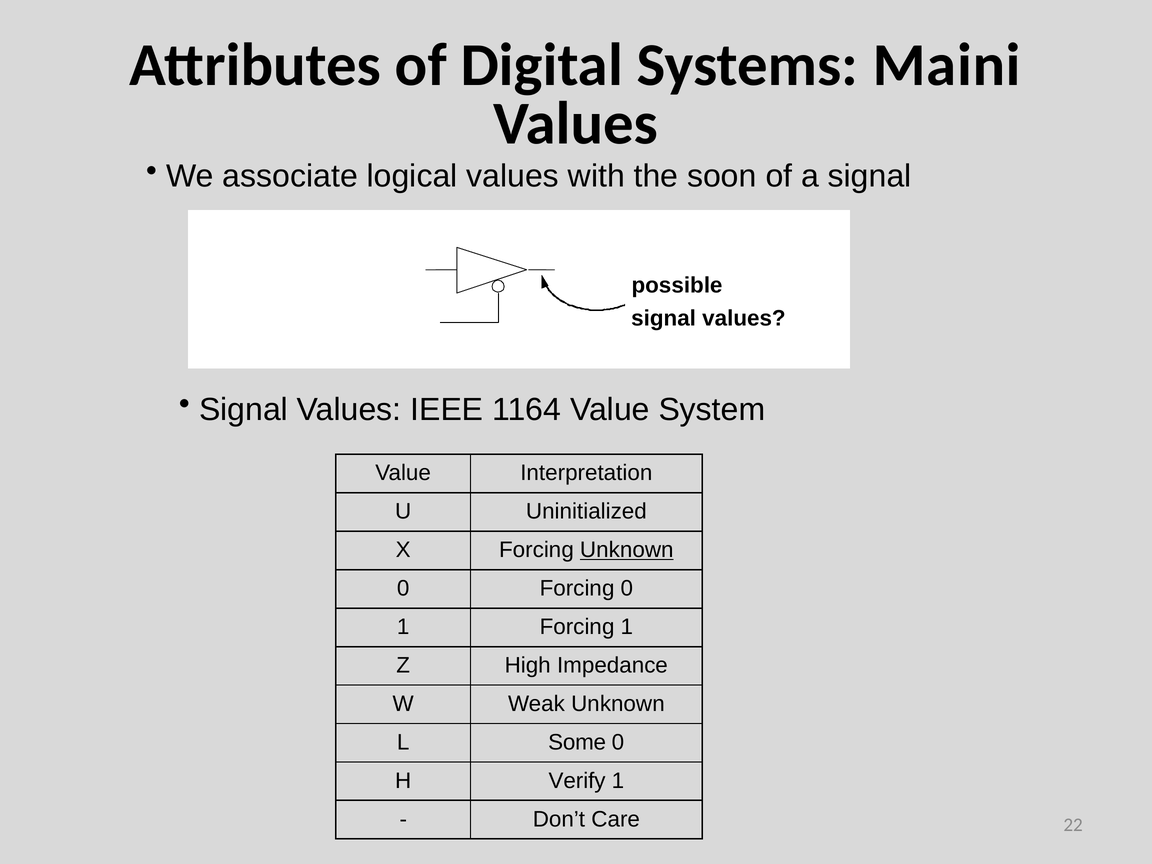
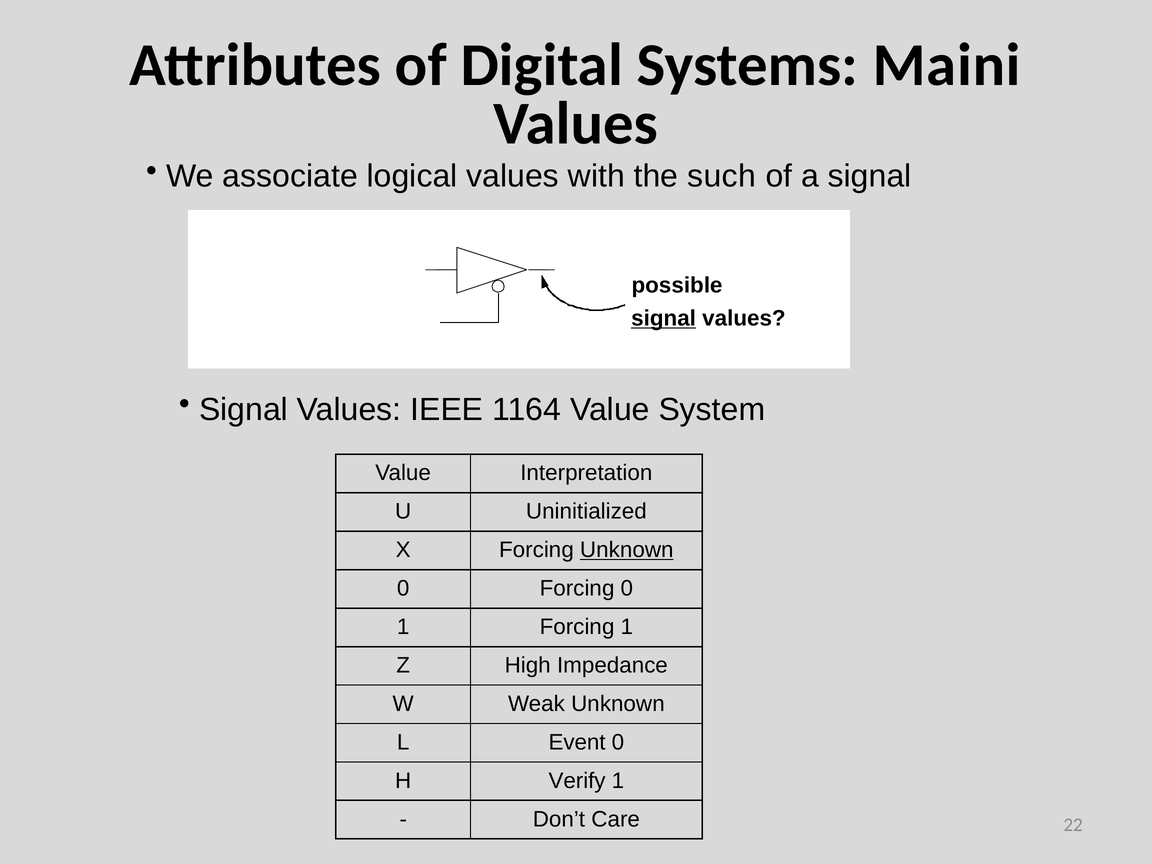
soon: soon -> such (722, 176)
signal underline: none -> present (664, 318)
Some: Some -> Event (577, 742)
